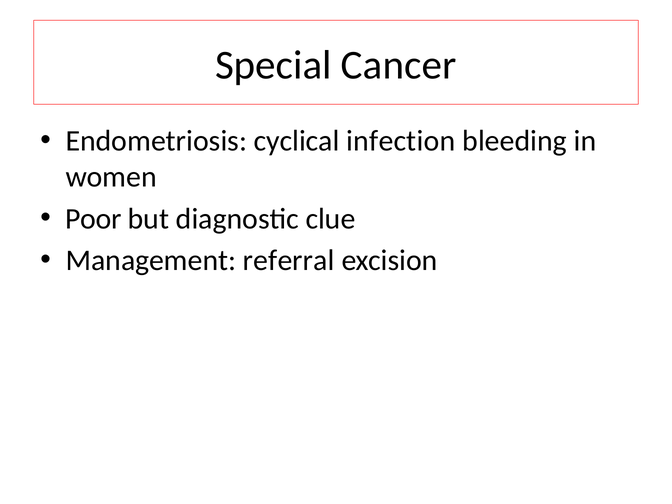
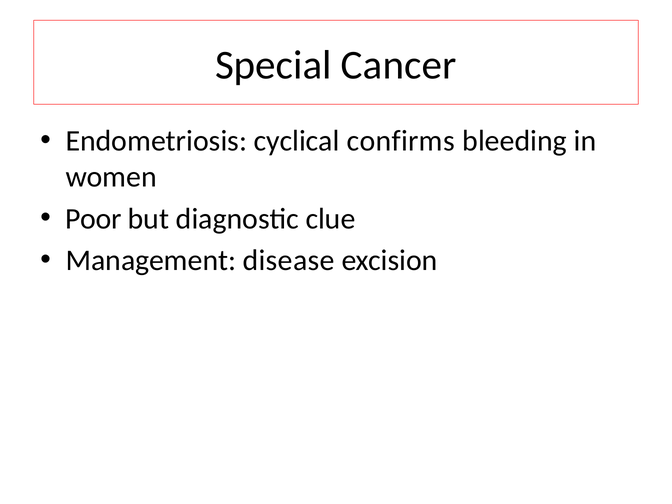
infection: infection -> confirms (401, 141)
referral: referral -> disease (289, 260)
